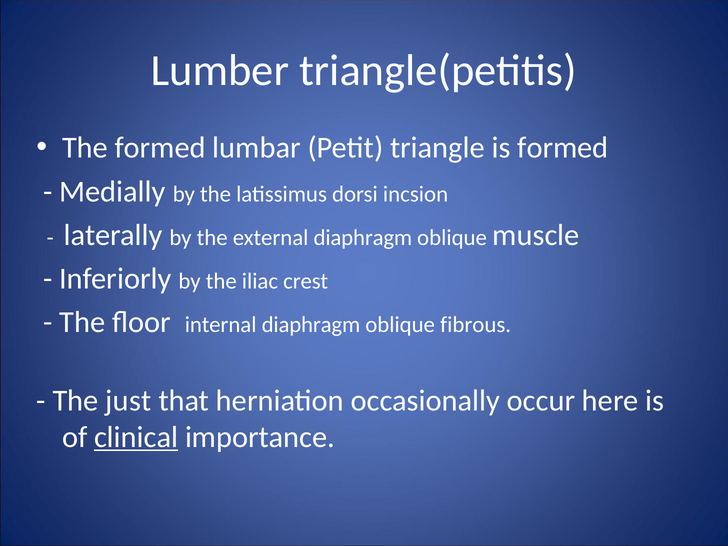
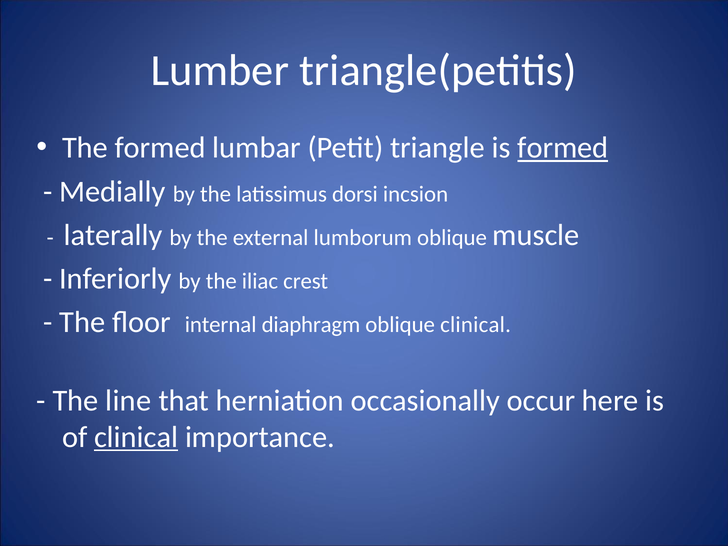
formed underline: none -> present (563, 148)
external diaphragm: diaphragm -> lumborum (363, 238)
oblique fibrous: fibrous -> clinical (476, 325)
just: just -> line (128, 401)
